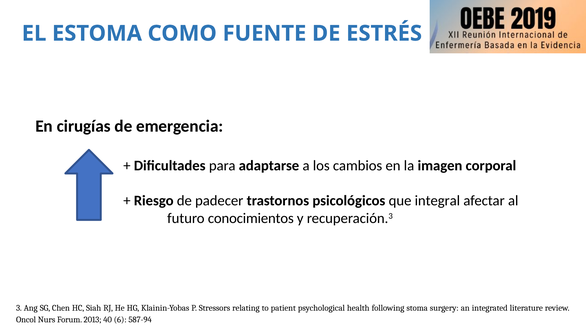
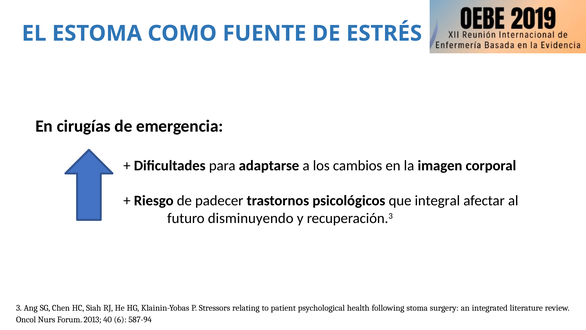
conocimientos: conocimientos -> disminuyendo (251, 218)
